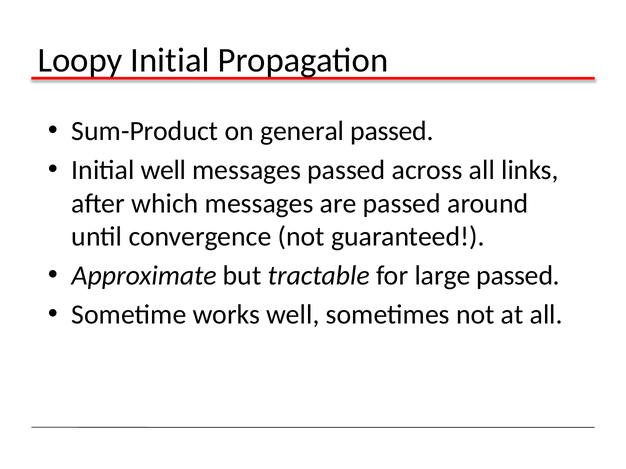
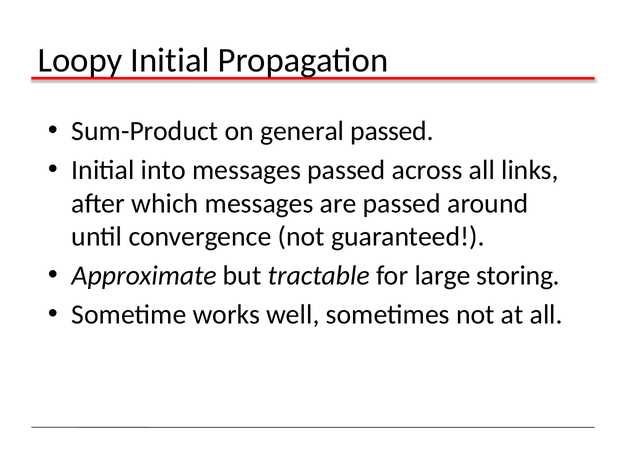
Initial well: well -> into (163, 170)
large passed: passed -> storing (518, 276)
